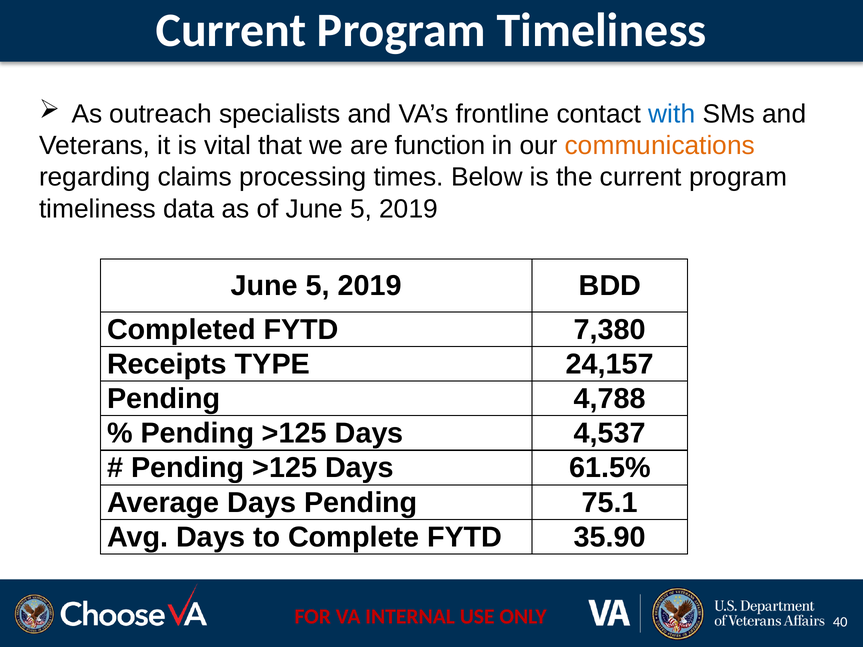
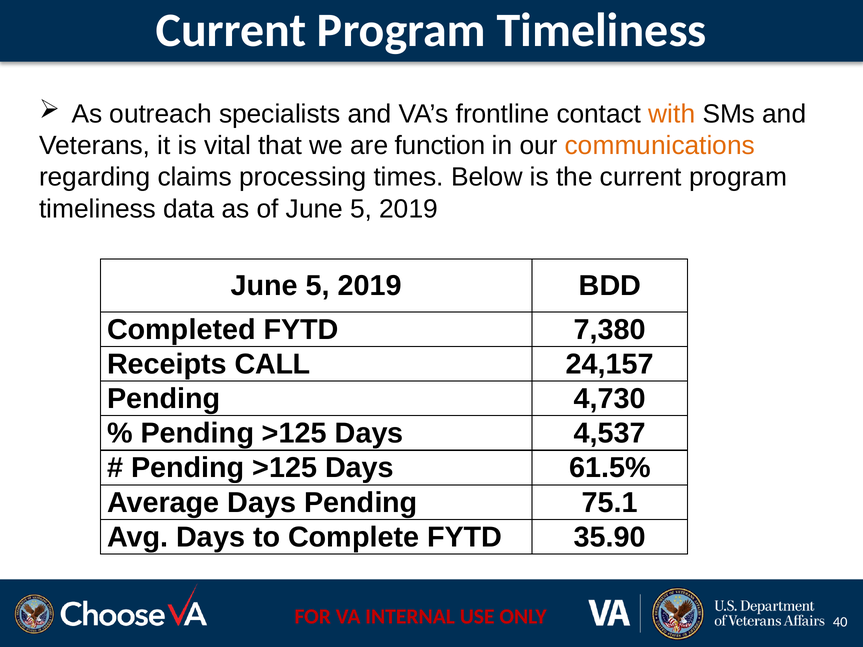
with colour: blue -> orange (672, 114)
TYPE: TYPE -> CALL (273, 365)
4,788: 4,788 -> 4,730 (610, 399)
